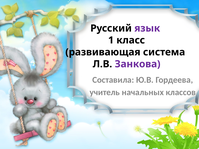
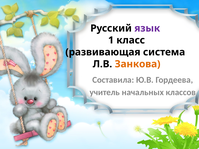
Занкова colour: purple -> orange (138, 64)
